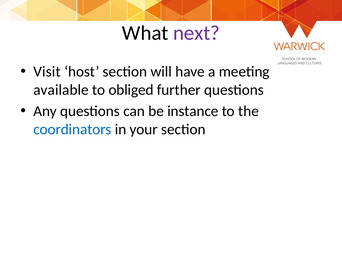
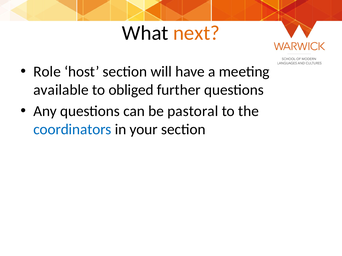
next colour: purple -> orange (196, 33)
Visit: Visit -> Role (47, 72)
instance: instance -> pastoral (193, 111)
